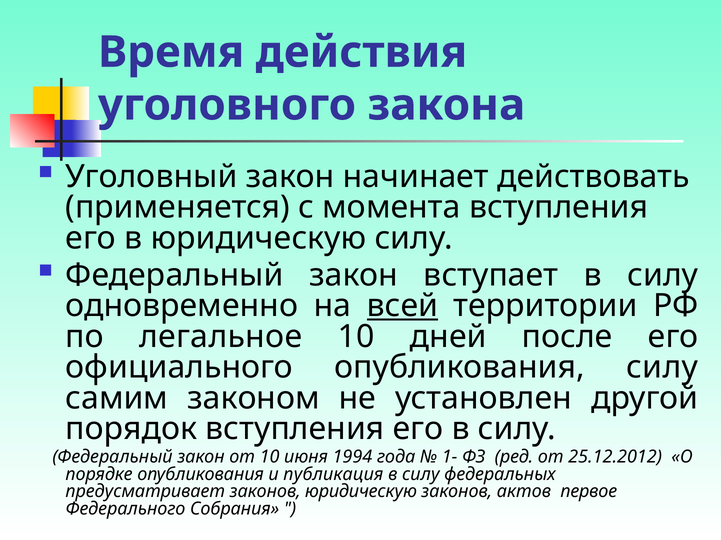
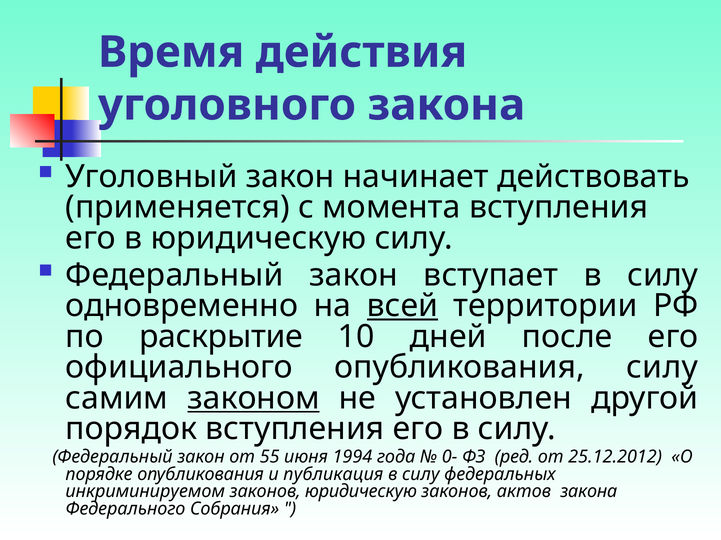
легальное: легальное -> раскрытие (221, 337)
законом underline: none -> present (253, 399)
от 10: 10 -> 55 (270, 458)
1-: 1- -> 0- (450, 458)
предусматривает: предусматривает -> инкриминируемом (145, 492)
актов первое: первое -> закона (589, 492)
